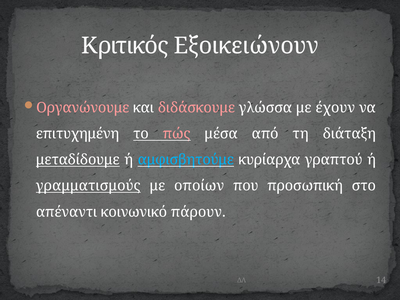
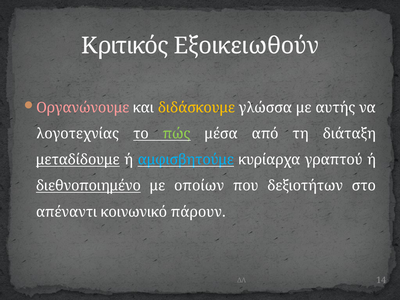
Εξοικειώνουν: Εξοικειώνουν -> Εξοικειωθούν (246, 46)
διδάσκουμε colour: pink -> yellow (196, 108)
έχουν: έχουν -> αυτής (335, 108)
επιτυχημένη: επιτυχημένη -> λογοτεχνίας (78, 134)
πώς colour: pink -> light green (177, 134)
γραμματισμούς: γραμματισμούς -> διεθνοποιημένο (88, 186)
προσωπική: προσωπική -> δεξιοτήτων (305, 186)
